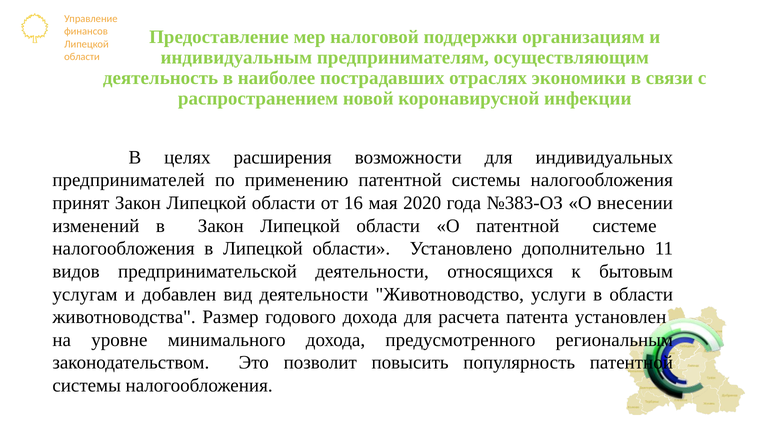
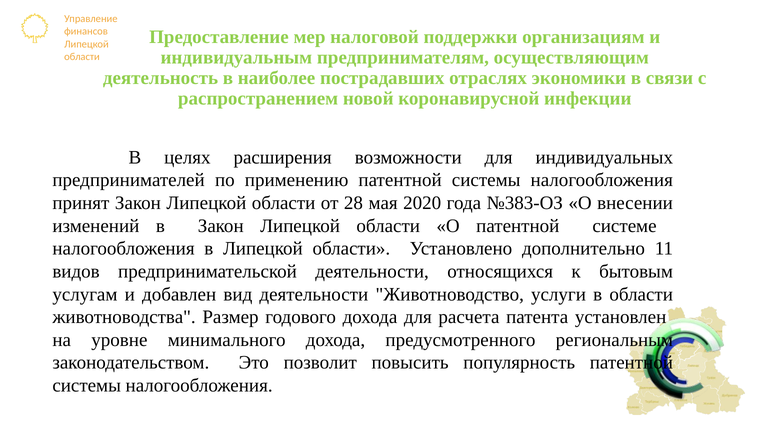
16: 16 -> 28 (353, 203)
